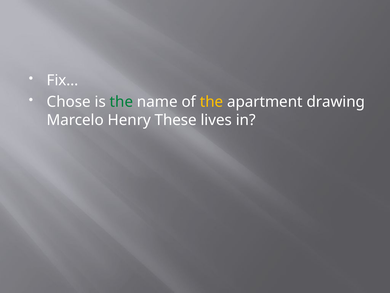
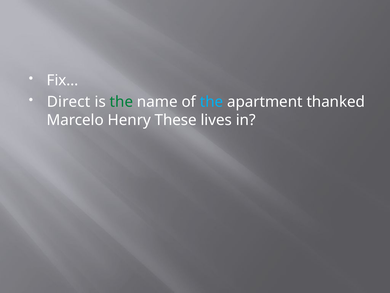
Chose: Chose -> Direct (69, 102)
the colour: yellow -> light blue (211, 102)
drawing: drawing -> thanked (336, 102)
